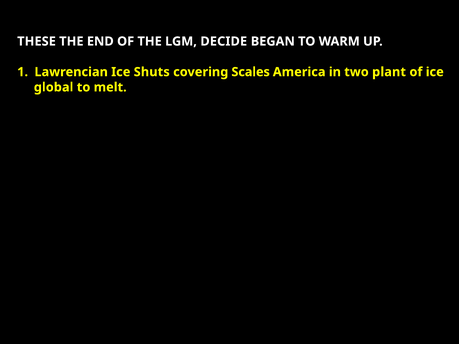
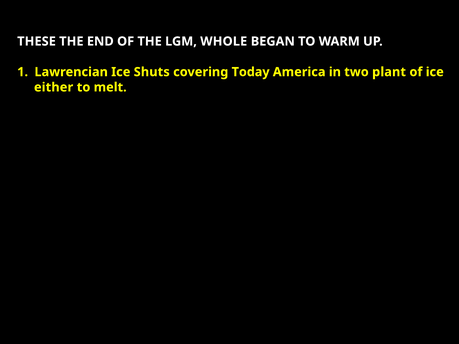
DECIDE: DECIDE -> WHOLE (224, 41)
Scales: Scales -> Today (251, 72)
global: global -> either (54, 87)
